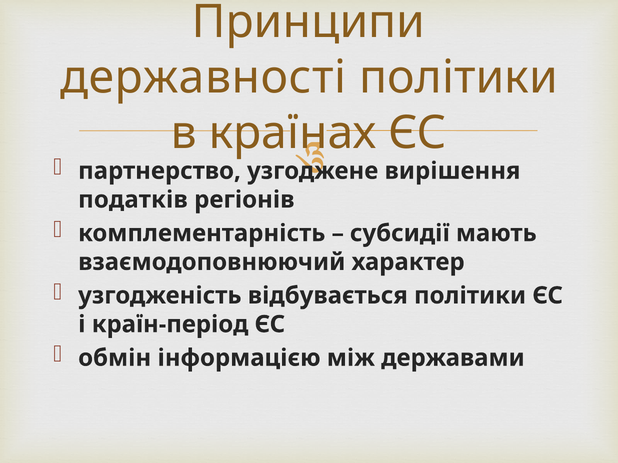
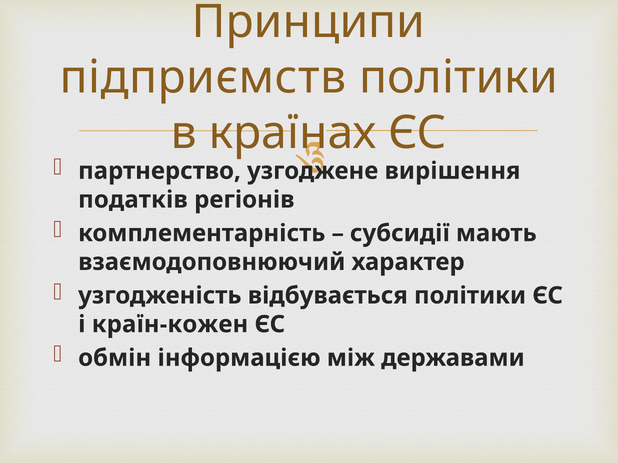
державності: державності -> підприємств (203, 77)
країн-період: країн-період -> країн-кожен (170, 325)
